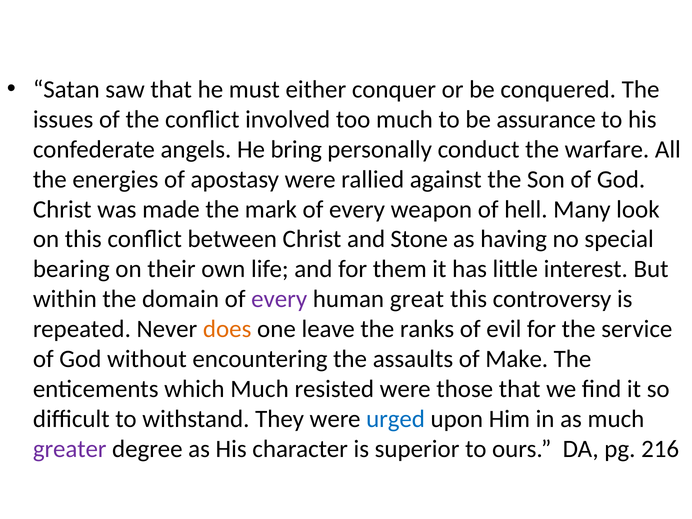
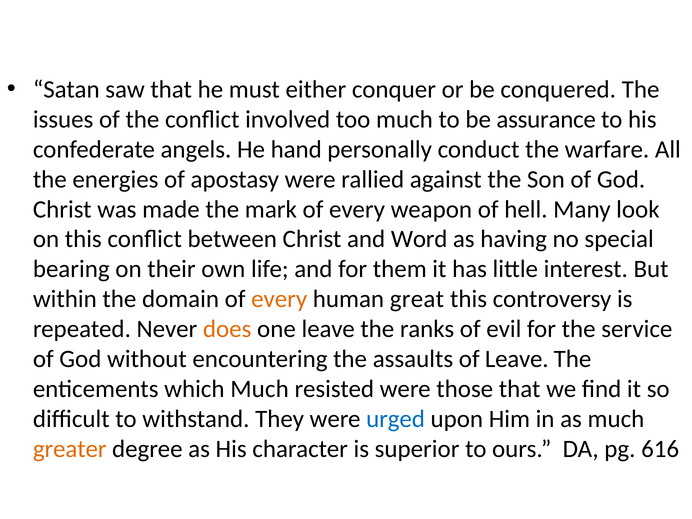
bring: bring -> hand (296, 149)
Stone: Stone -> Word (419, 239)
every colour: purple -> orange (279, 299)
of Make: Make -> Leave (517, 359)
greater colour: purple -> orange (70, 449)
216: 216 -> 616 (660, 449)
